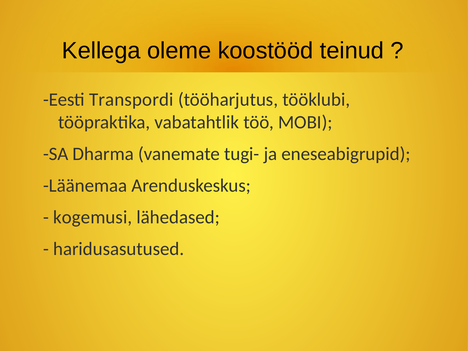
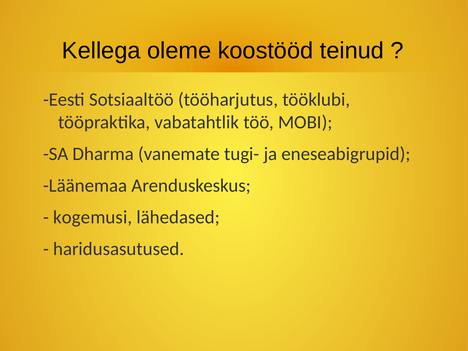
Transpordi: Transpordi -> Sotsiaaltöö (131, 99)
